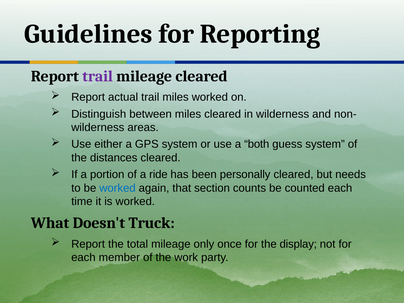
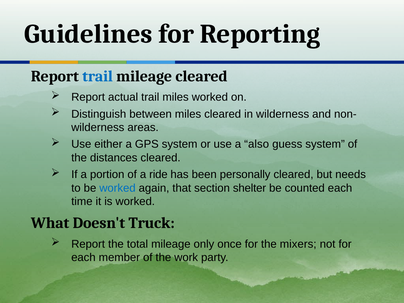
trail colour: purple -> blue (98, 76)
both: both -> also (257, 144)
counts: counts -> shelter (250, 188)
display: display -> mixers (298, 244)
